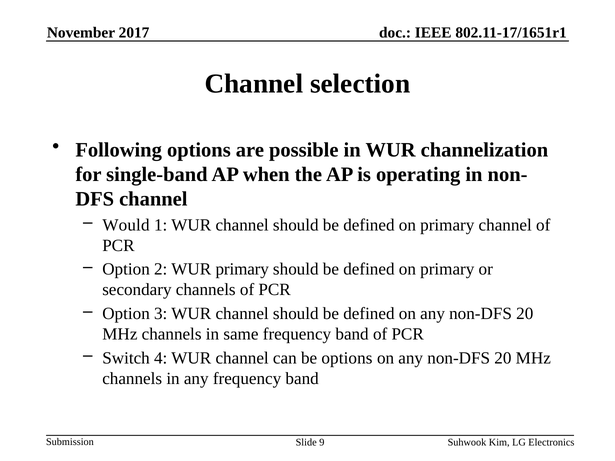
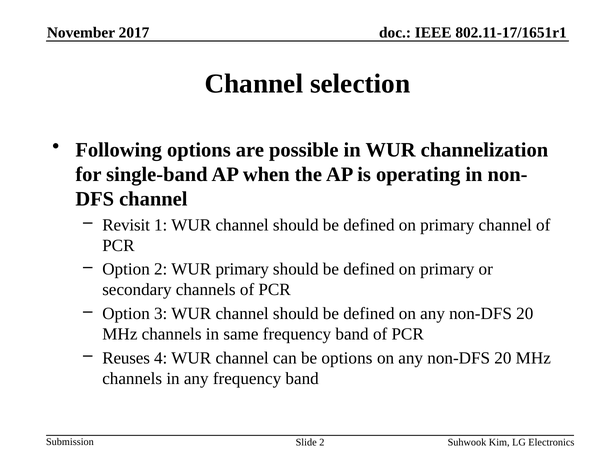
Would: Would -> Revisit (126, 225)
Switch: Switch -> Reuses (126, 358)
Slide 9: 9 -> 2 (322, 442)
